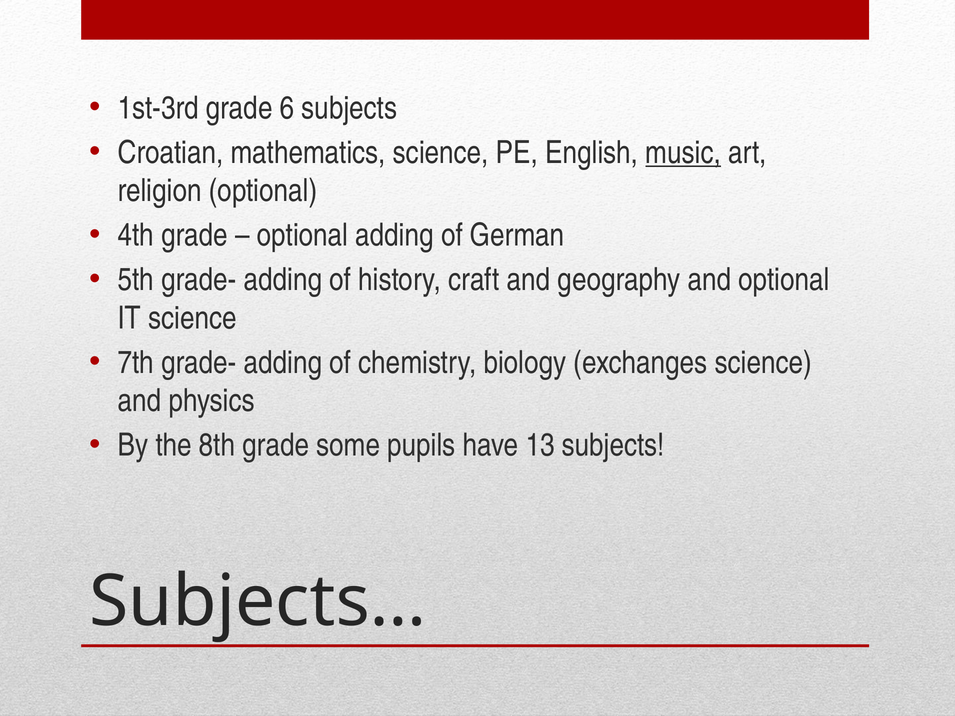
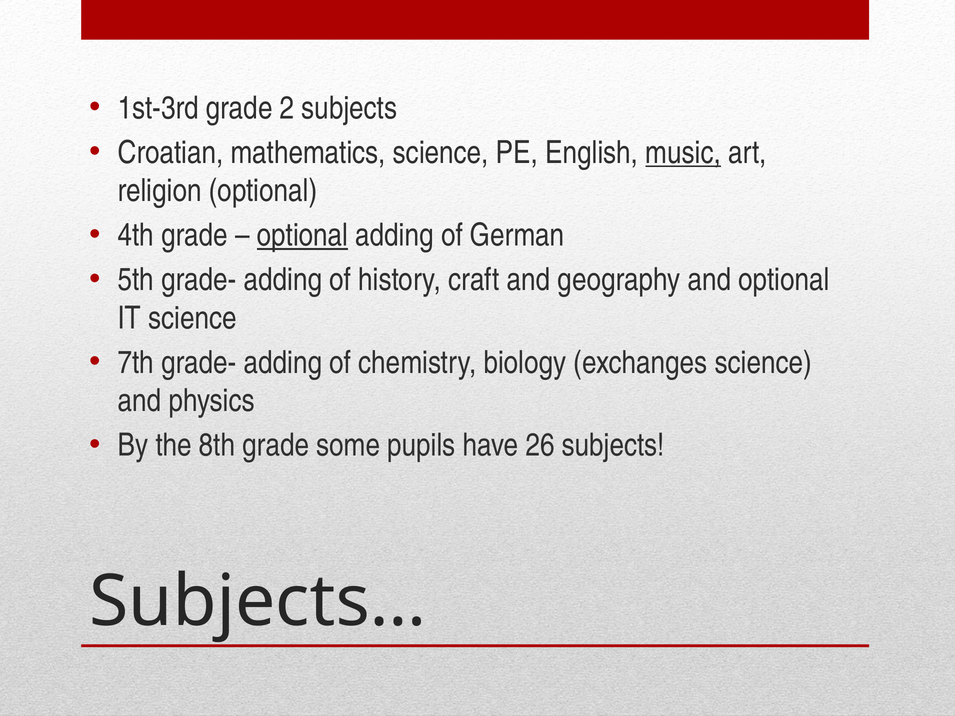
6: 6 -> 2 (287, 108)
optional underline: none -> present (303, 235)
13: 13 -> 26 (540, 445)
